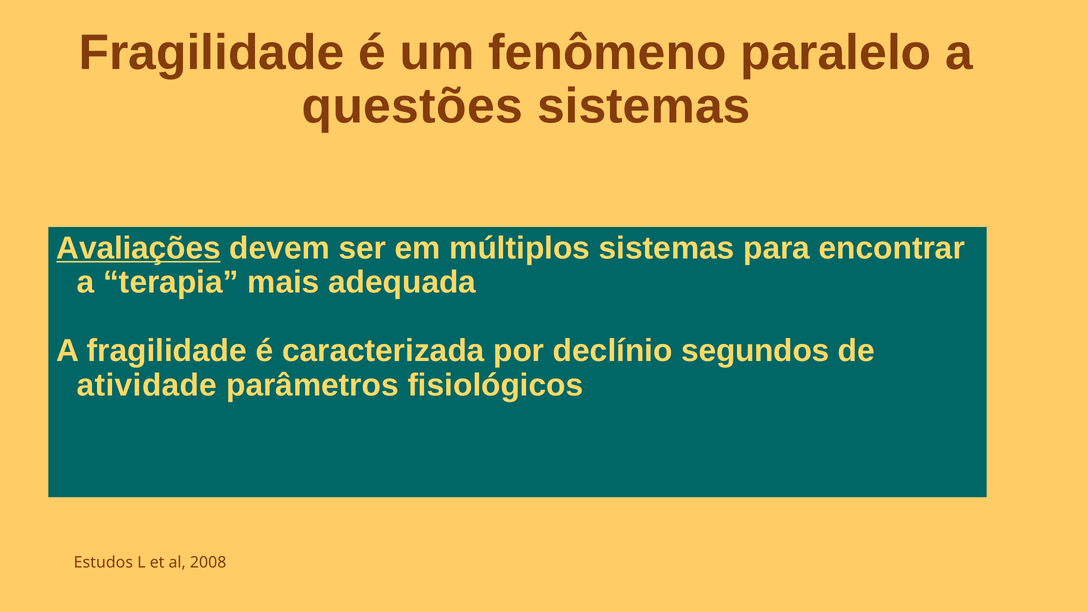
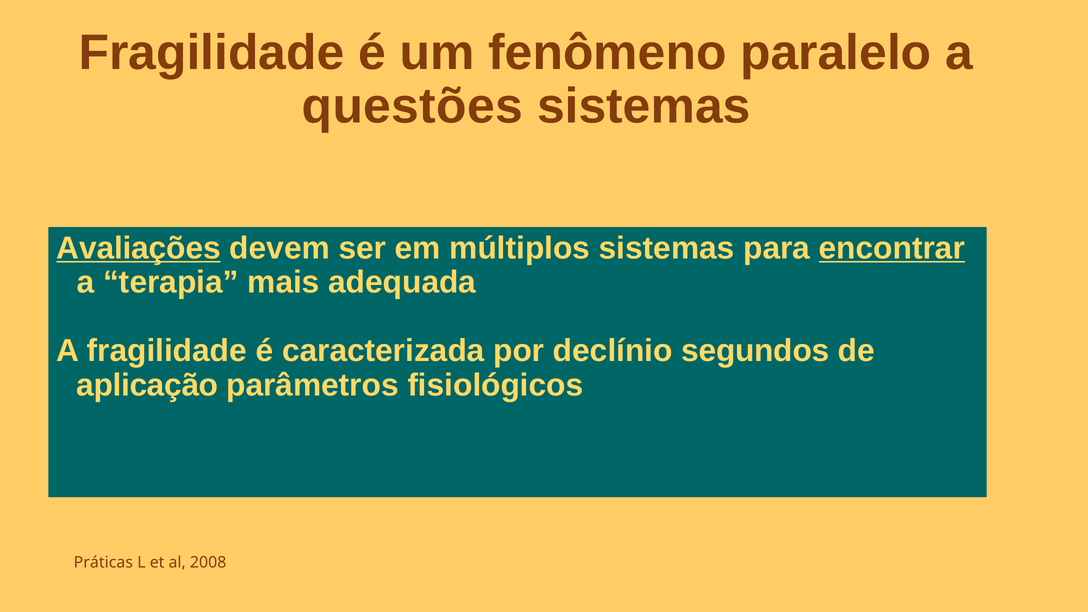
encontrar underline: none -> present (892, 248)
atividade: atividade -> aplicação (147, 385)
Estudos: Estudos -> Práticas (103, 562)
